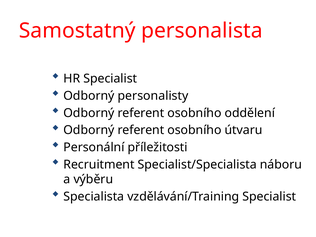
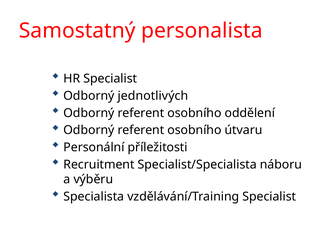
personalisty: personalisty -> jednotlivých (153, 96)
